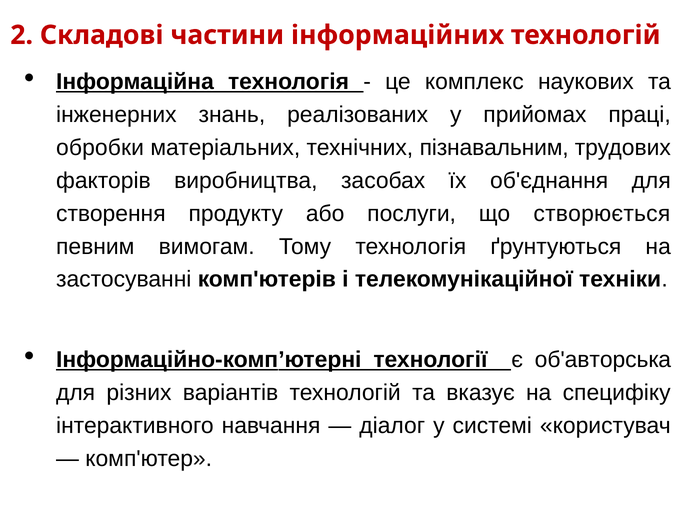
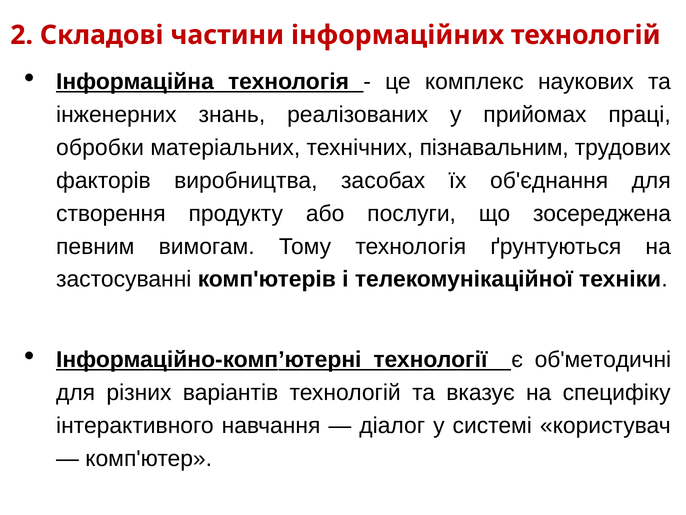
створюється: створюється -> зосереджена (602, 213)
об'авторська: об'авторська -> об'методичні (603, 359)
